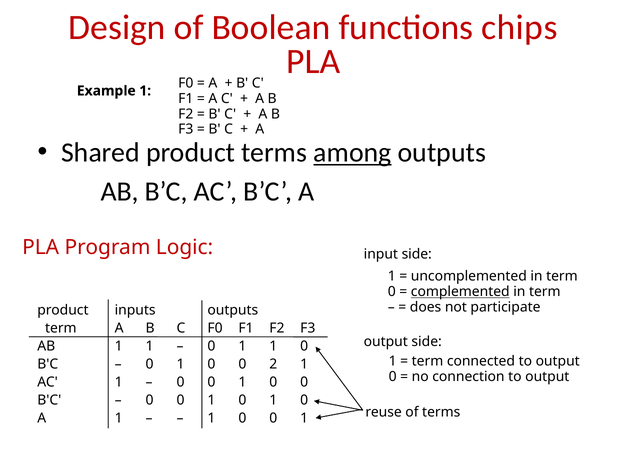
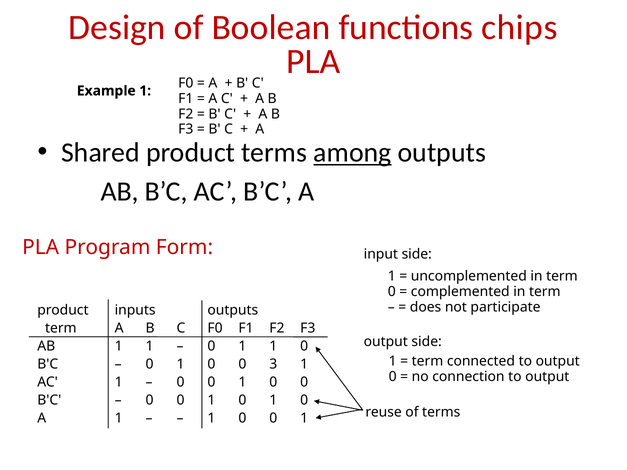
Logic: Logic -> Form (184, 248)
complemented underline: present -> none (460, 292)
2: 2 -> 3 (273, 364)
